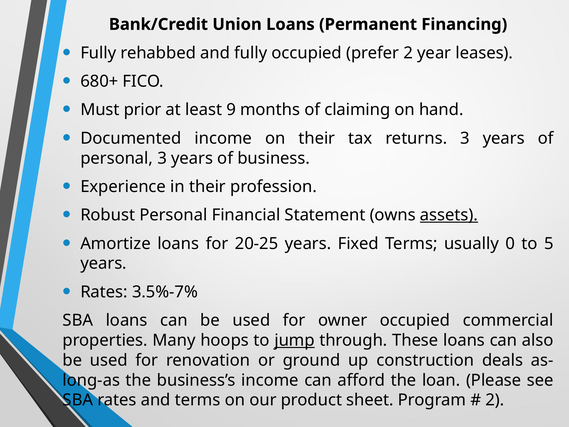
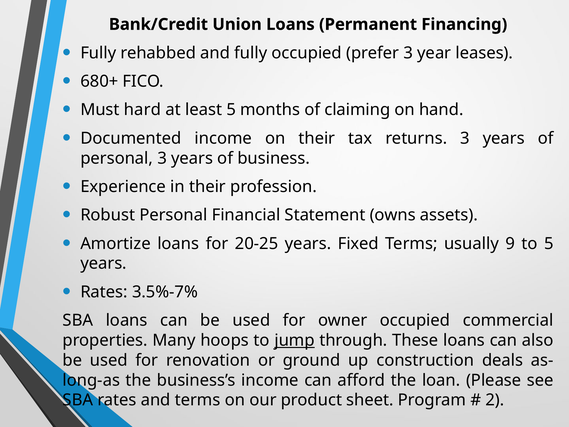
prefer 2: 2 -> 3 (408, 53)
prior: prior -> hard (142, 110)
least 9: 9 -> 5 (231, 110)
assets underline: present -> none (449, 215)
0: 0 -> 9 (510, 243)
